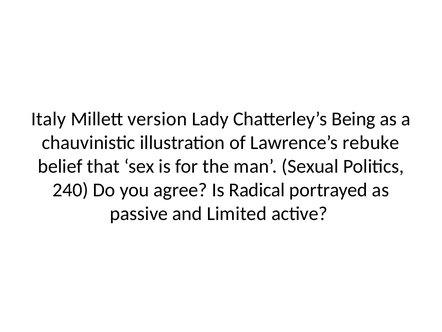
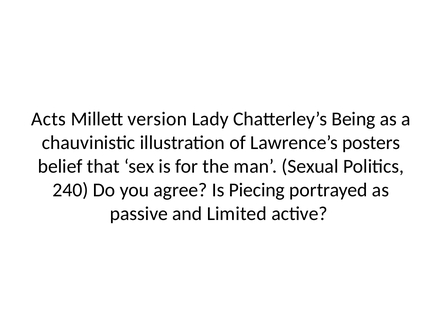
Italy: Italy -> Acts (49, 119)
rebuke: rebuke -> posters (371, 142)
Radical: Radical -> Piecing (257, 190)
